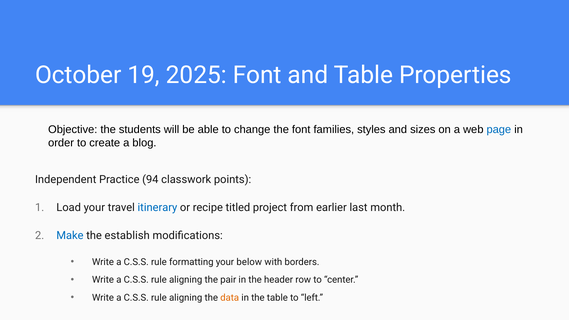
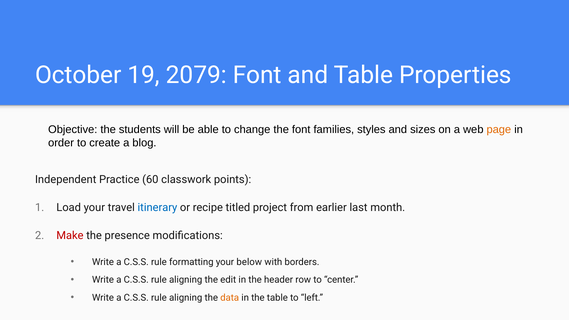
2025: 2025 -> 2079 (196, 75)
page colour: blue -> orange (499, 130)
94: 94 -> 60 (150, 180)
Make colour: blue -> red (70, 235)
establish: establish -> presence (127, 235)
pair: pair -> edit (228, 280)
